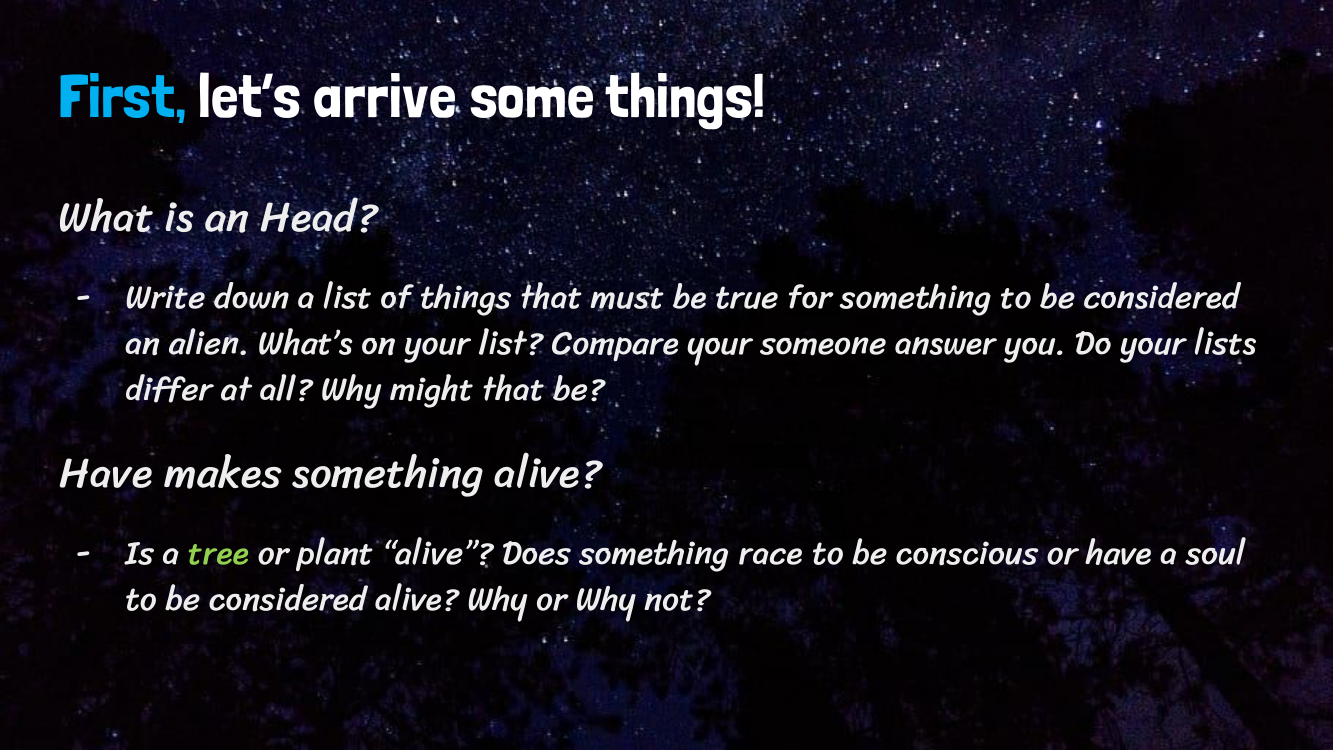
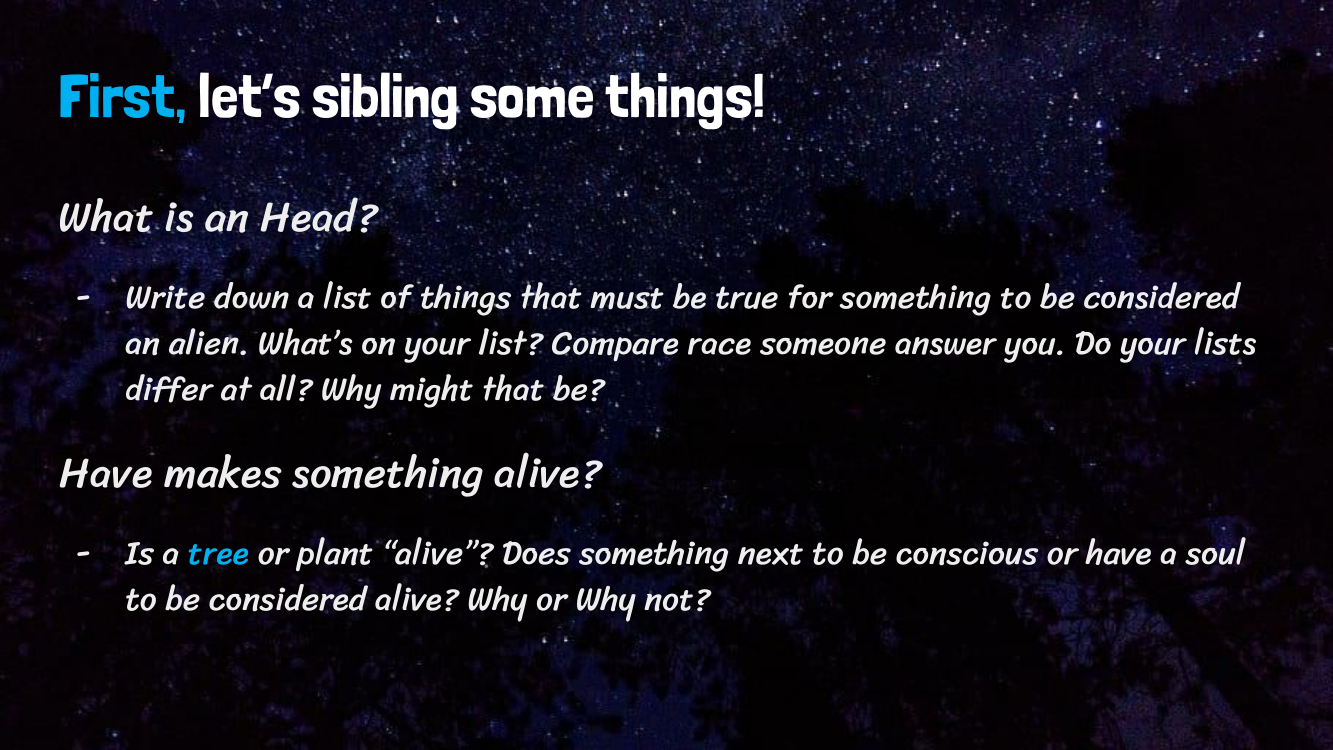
arrive: arrive -> sibling (386, 97)
Compare your: your -> race (719, 344)
tree colour: light green -> light blue (218, 554)
race: race -> next (771, 554)
